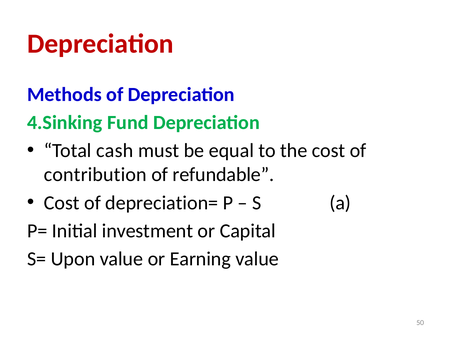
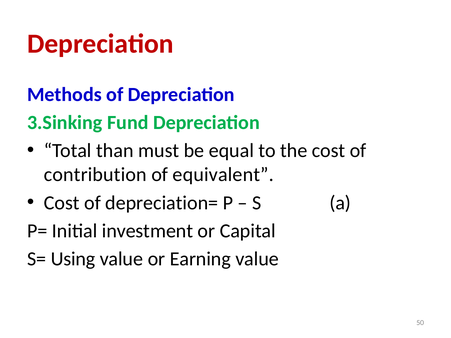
4.Sinking: 4.Sinking -> 3.Sinking (65, 123)
cash: cash -> than (115, 151)
refundable: refundable -> equivalent (223, 175)
Upon: Upon -> Using (73, 259)
